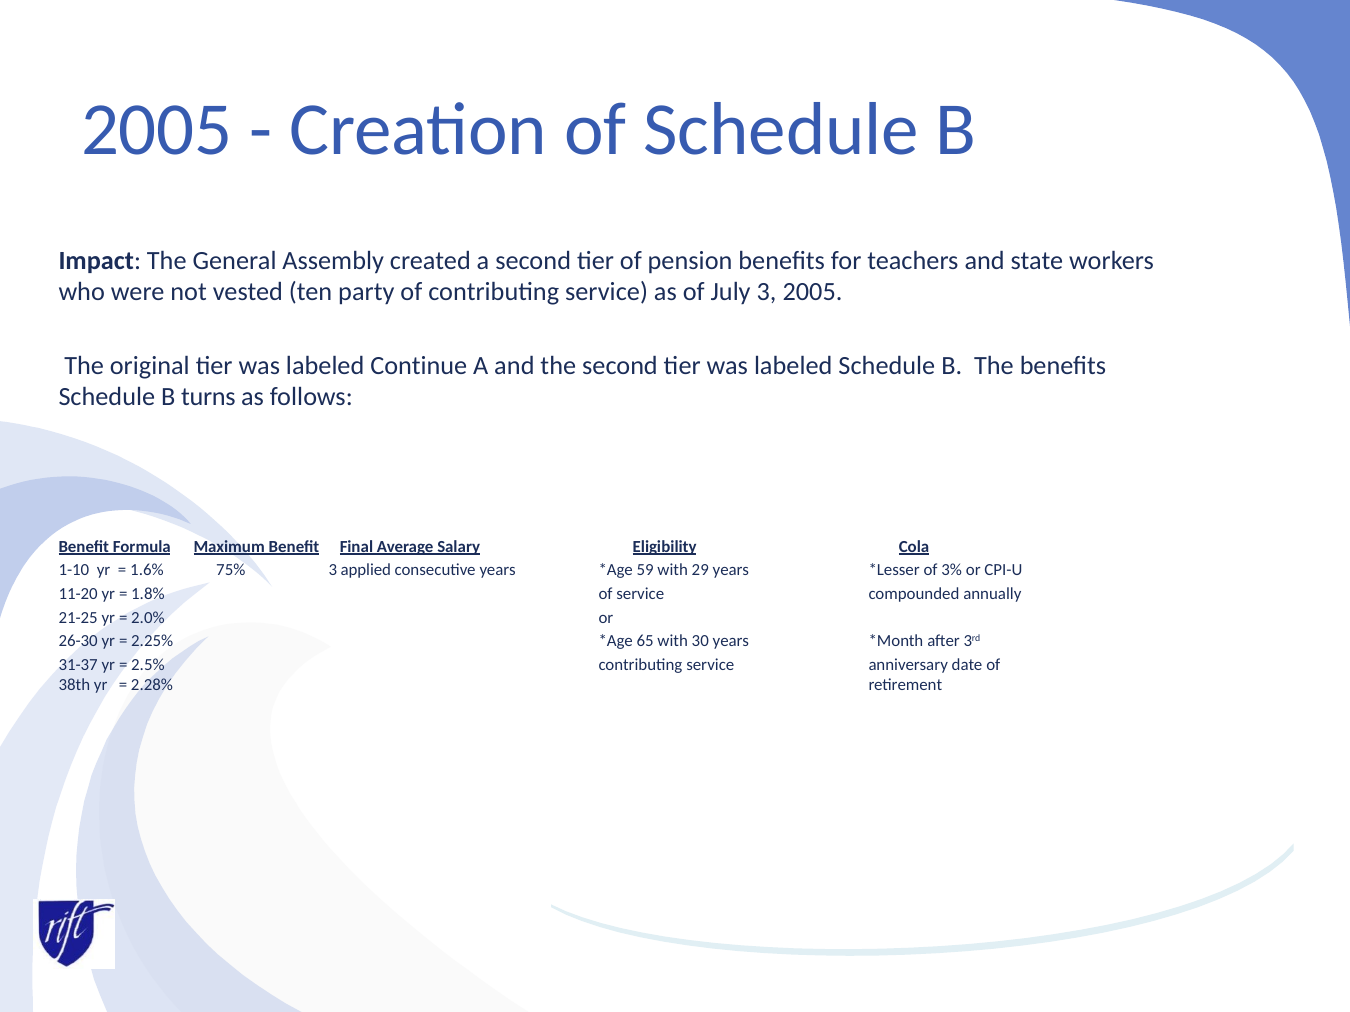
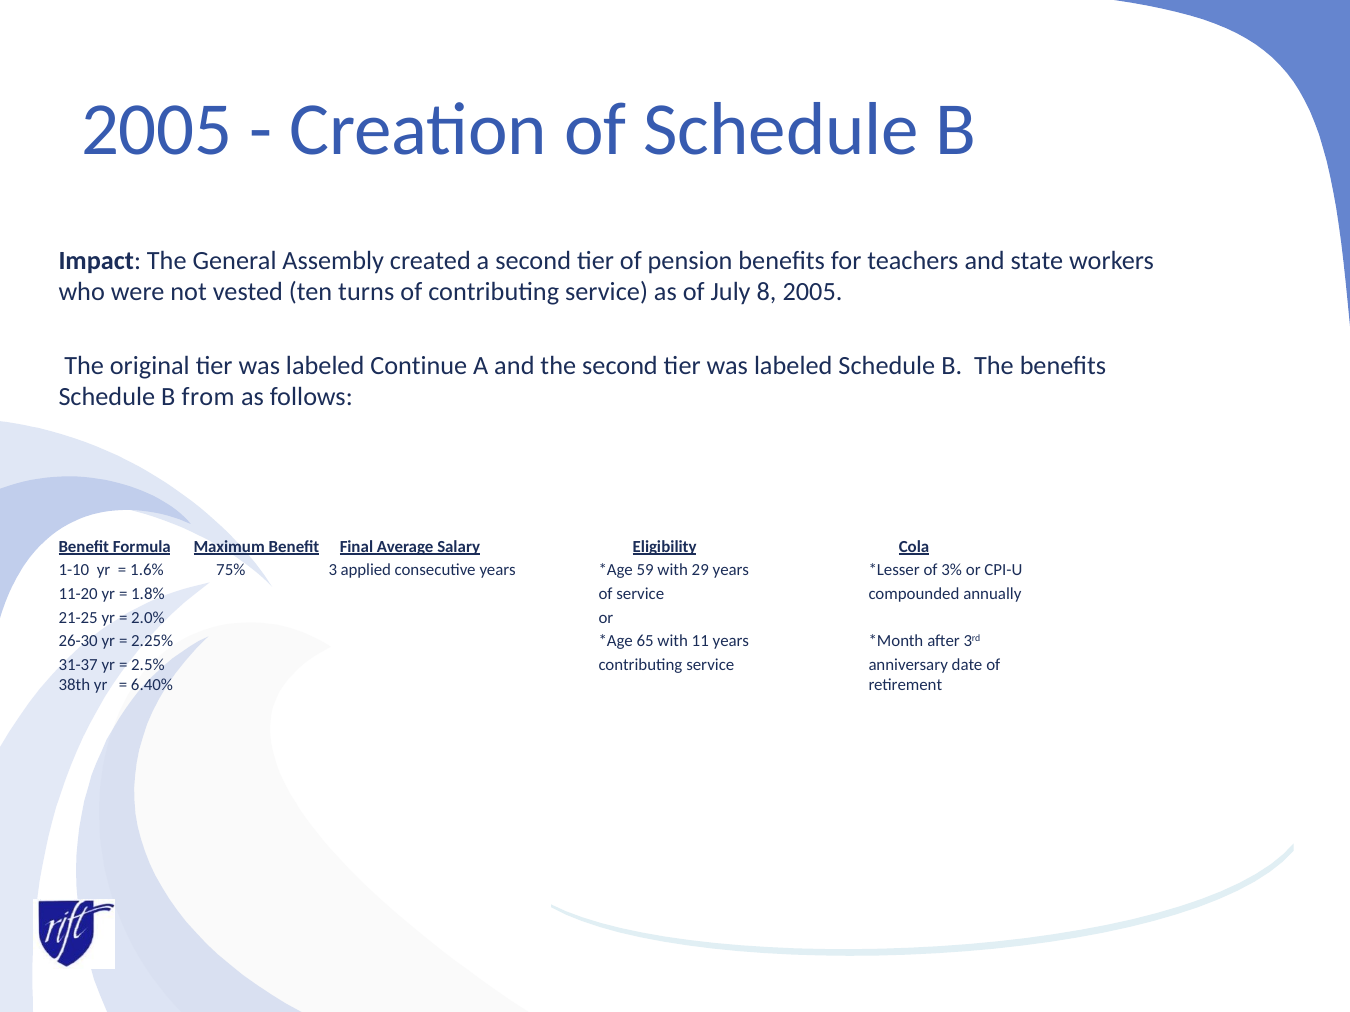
party: party -> turns (366, 292)
July 3: 3 -> 8 (767, 292)
turns: turns -> from (208, 397)
30: 30 -> 11 (700, 642)
2.28%: 2.28% -> 6.40% (152, 686)
